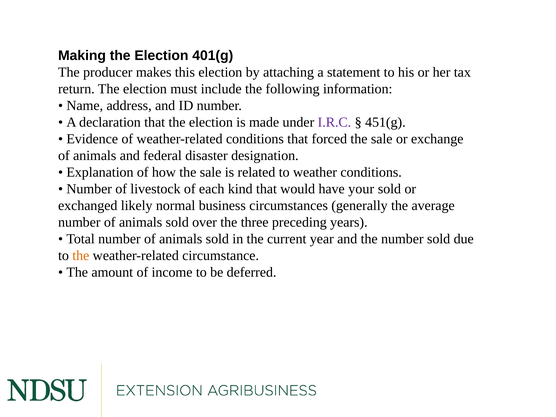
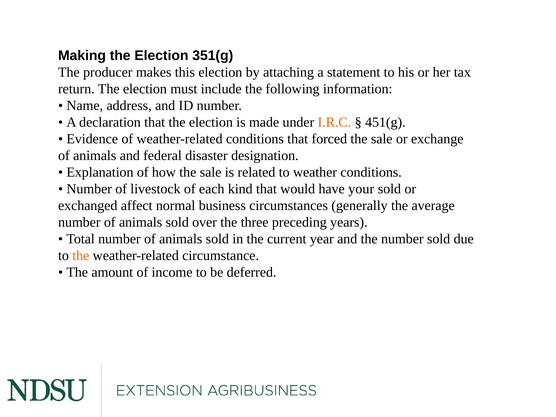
401(g: 401(g -> 351(g (213, 56)
I.R.C colour: purple -> orange (334, 122)
likely: likely -> affect (137, 206)
